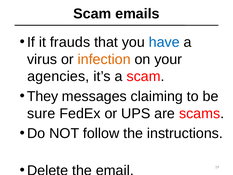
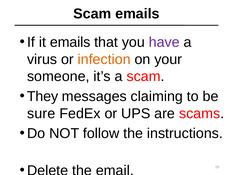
it frauds: frauds -> emails (70, 42)
have colour: blue -> purple (164, 42)
agencies: agencies -> someone (58, 76)
